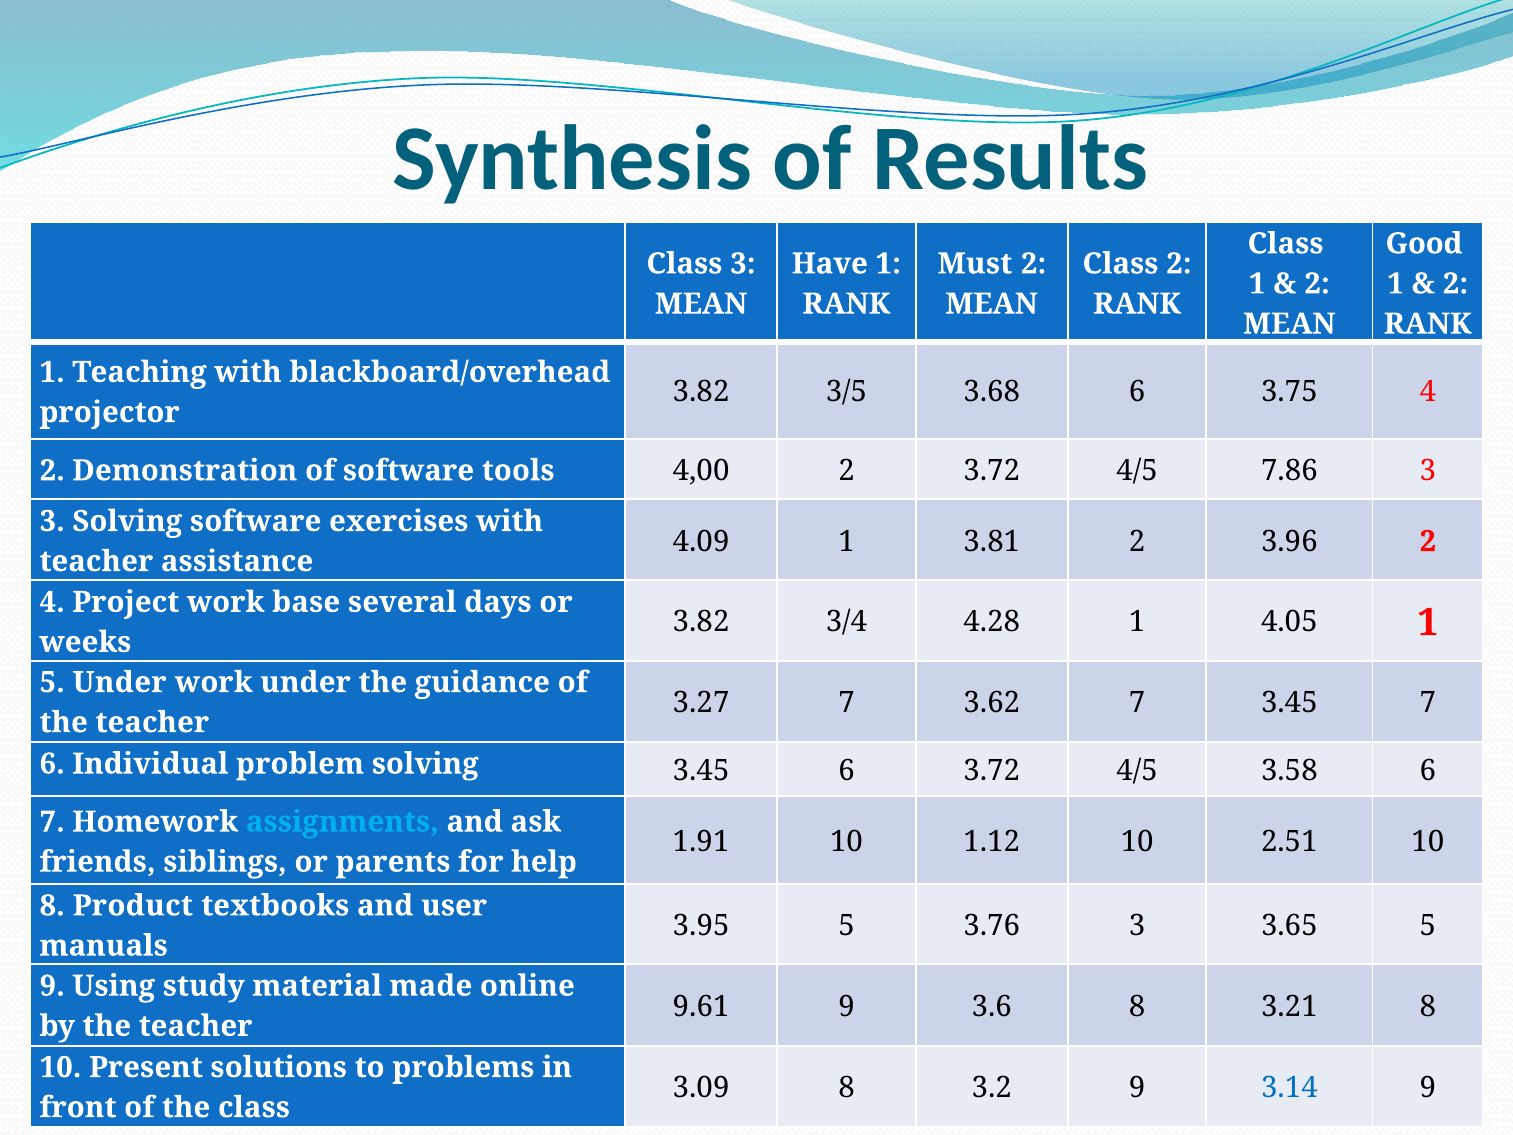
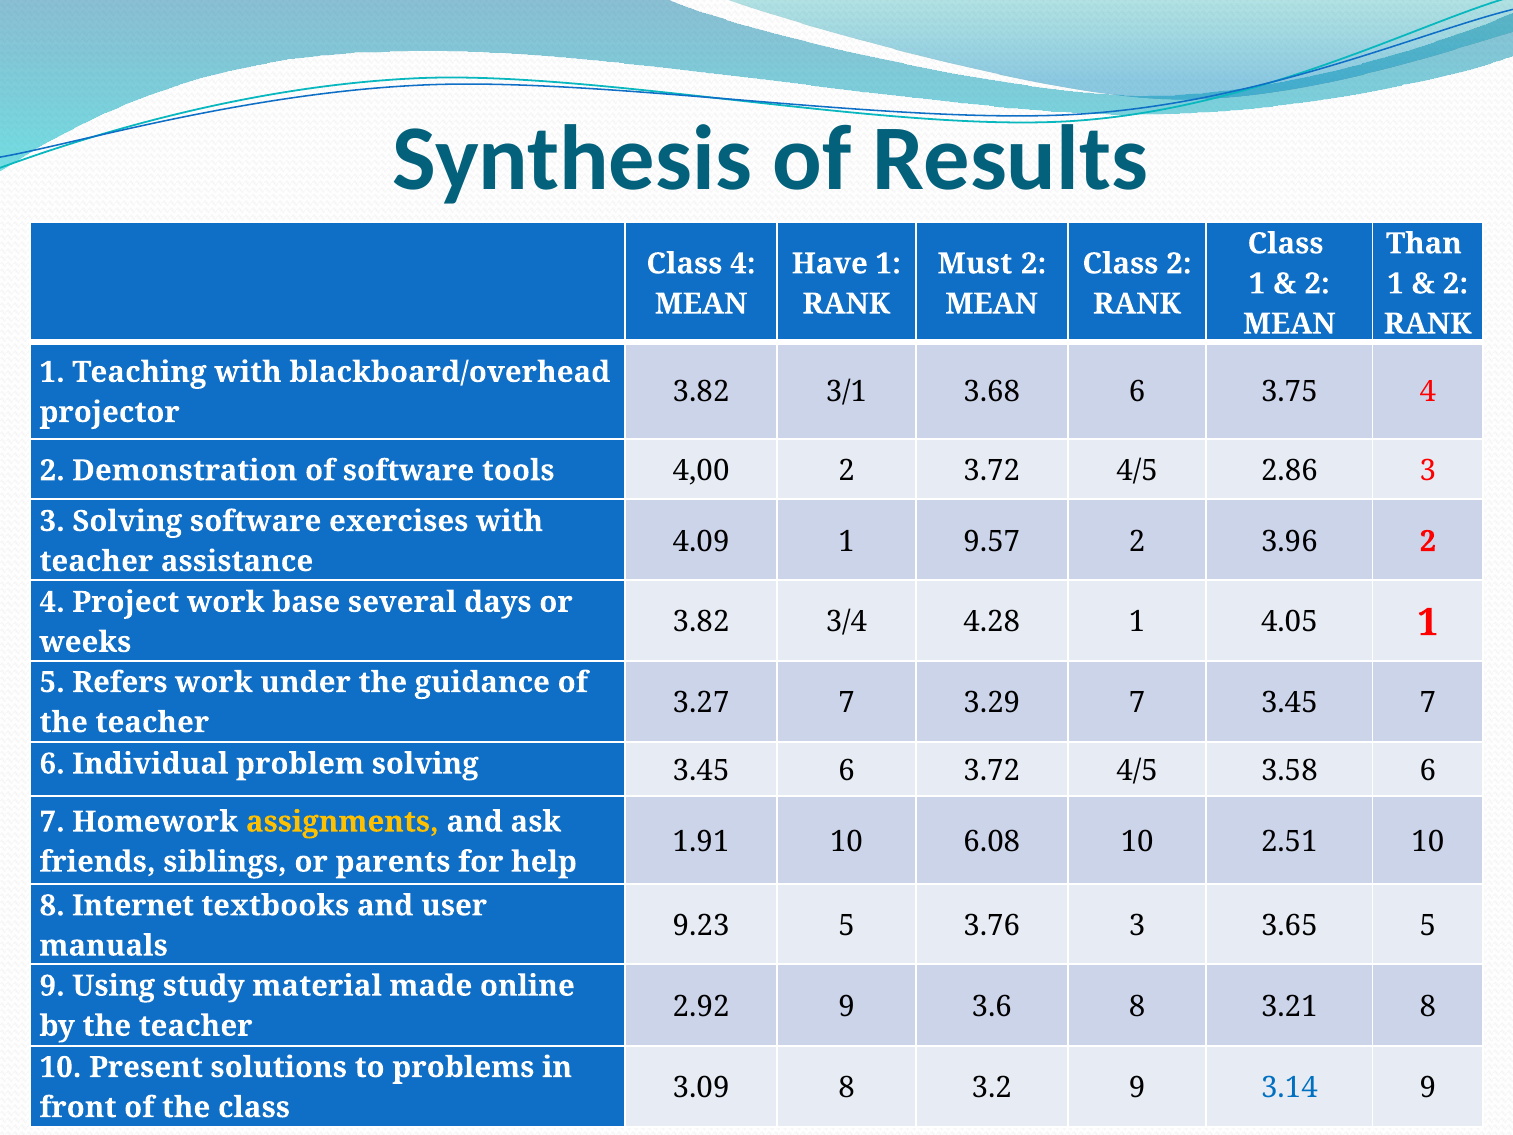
Good: Good -> Than (1424, 244)
Class 3: 3 -> 4 (743, 264)
3/5: 3/5 -> 3/1 (846, 392)
7.86: 7.86 -> 2.86 (1289, 471)
3.81: 3.81 -> 9.57 (992, 541)
5 Under: Under -> Refers (120, 682)
3.62: 3.62 -> 3.29 (992, 703)
assignments colour: light blue -> yellow (342, 822)
1.12: 1.12 -> 6.08 (992, 842)
Product: Product -> Internet (133, 906)
3.95: 3.95 -> 9.23 (701, 926)
9.61: 9.61 -> 2.92 (701, 1006)
